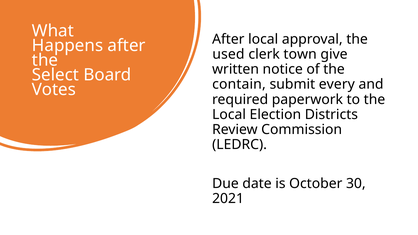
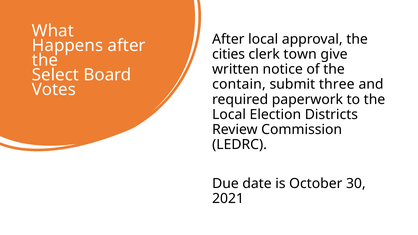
used: used -> cities (229, 54)
every: every -> three (337, 84)
